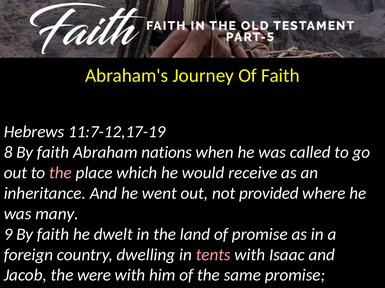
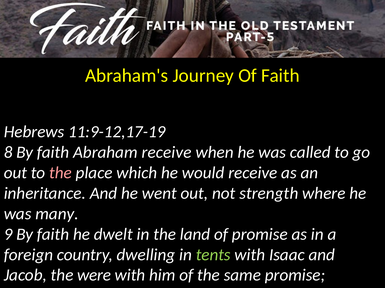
11:7-12,17-19: 11:7-12,17-19 -> 11:9-12,17-19 (117, 132)
Abraham nations: nations -> receive (167, 153)
provided: provided -> strength (269, 194)
tents colour: pink -> light green (213, 255)
